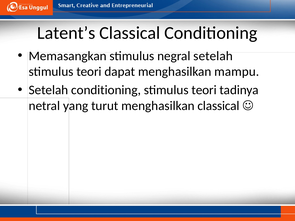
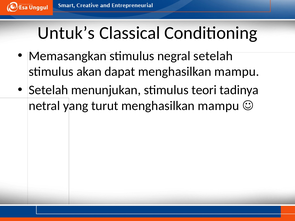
Latent’s: Latent’s -> Untuk’s (66, 33)
teori: teori -> akan (89, 72)
Setelah conditioning: conditioning -> menunjukan (106, 90)
turut menghasilkan classical: classical -> mampu (218, 106)
